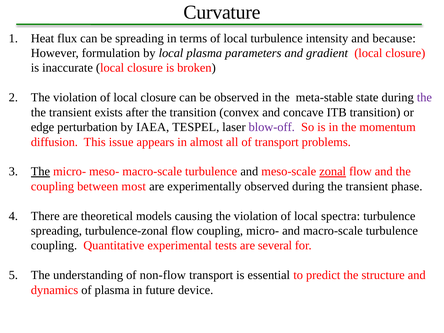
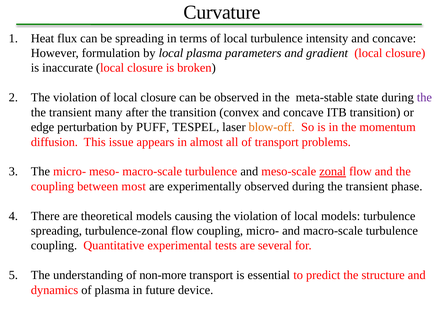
intensity and because: because -> concave (394, 38)
exists: exists -> many (109, 112)
IAEA: IAEA -> PUFF (153, 127)
blow-off colour: purple -> orange (272, 127)
The underline: present -> none (40, 172)
local spectra: spectra -> models (341, 216)
non-flow: non-flow -> non-more (163, 275)
